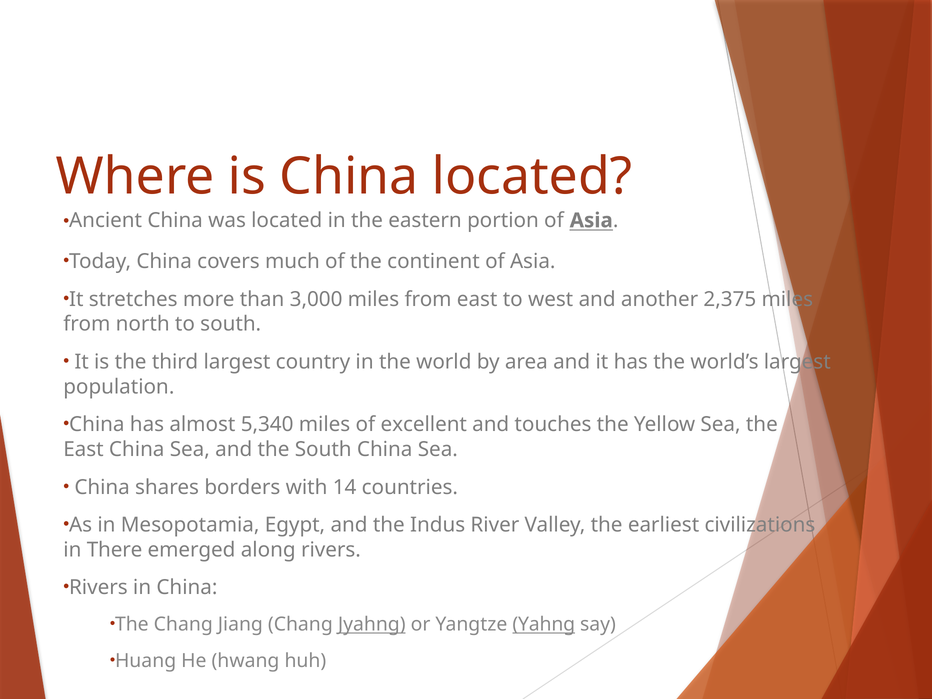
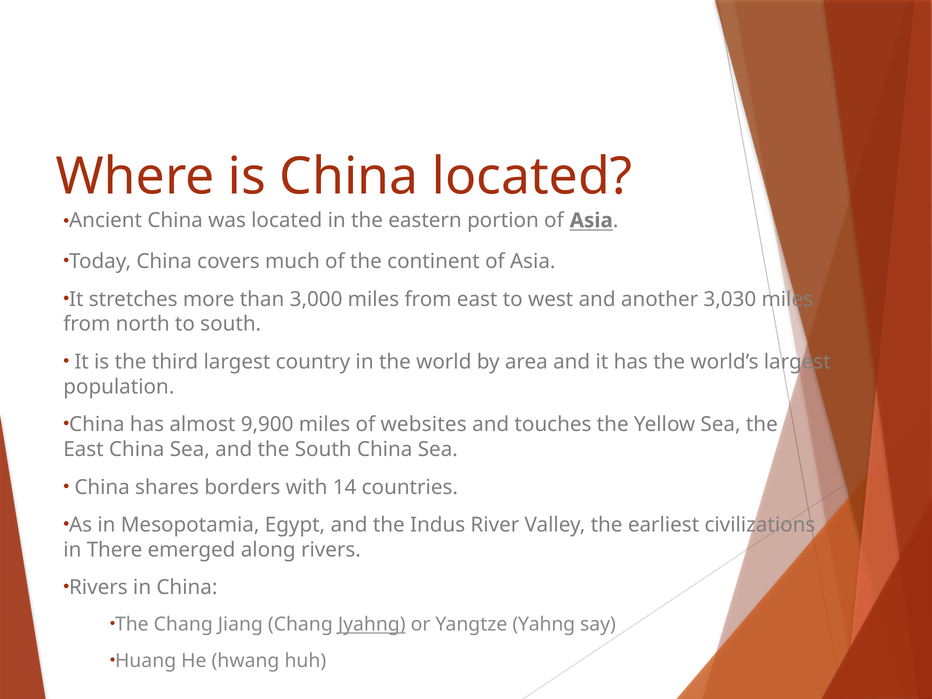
2,375: 2,375 -> 3,030 (730, 299)
5,340: 5,340 -> 9,900 (267, 425)
excellent: excellent -> websites (424, 425)
Yahng underline: present -> none (544, 625)
